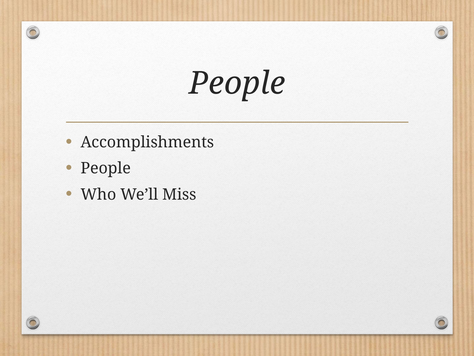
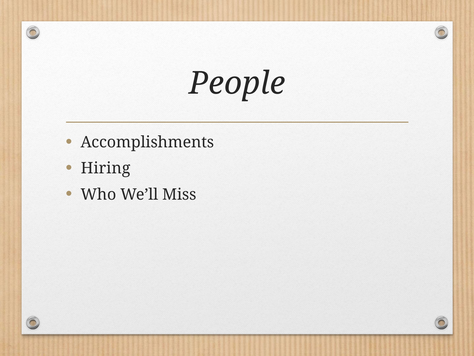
People: People -> Hiring (106, 168)
